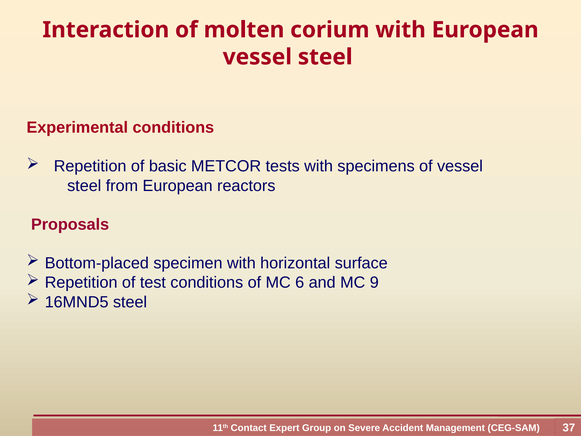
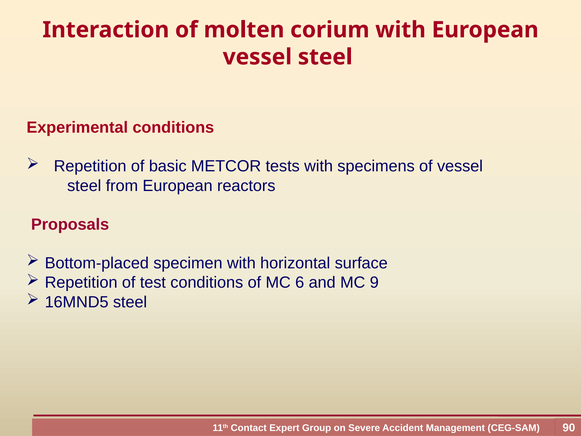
37: 37 -> 90 (569, 428)
